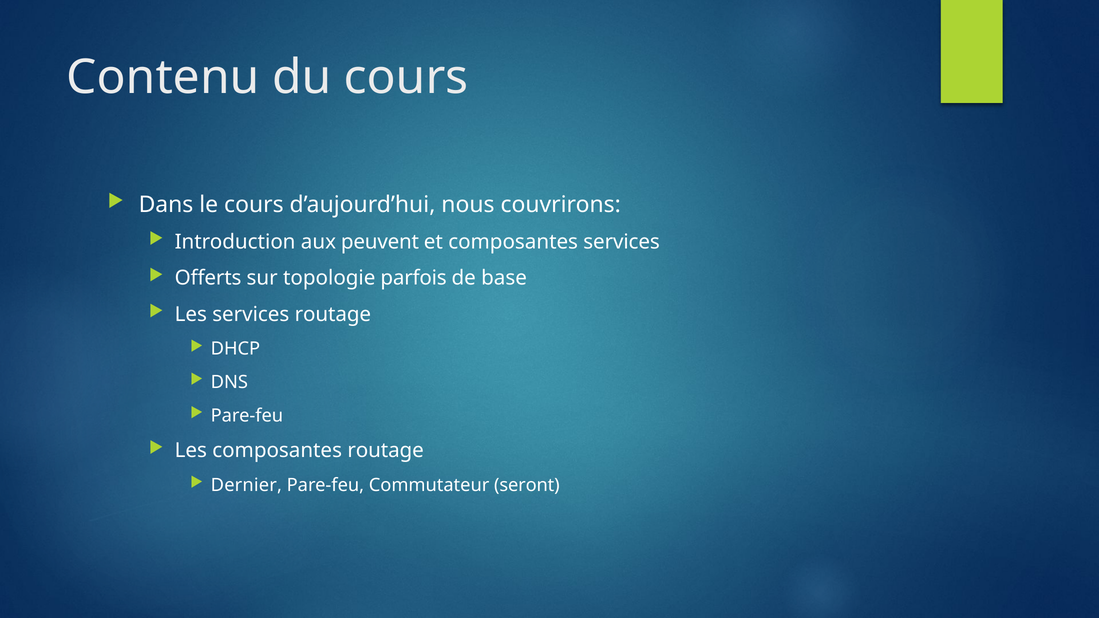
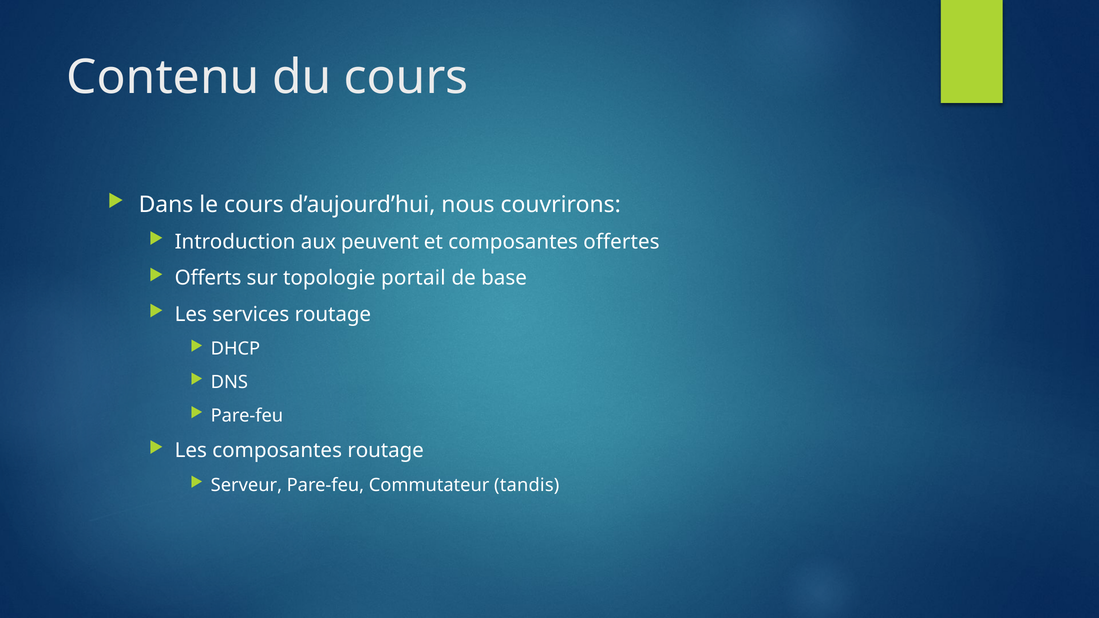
composantes services: services -> offertes (621, 242)
parfois: parfois -> portail (413, 278)
Dernier: Dernier -> Serveur (246, 485)
seront: seront -> tandis (527, 485)
